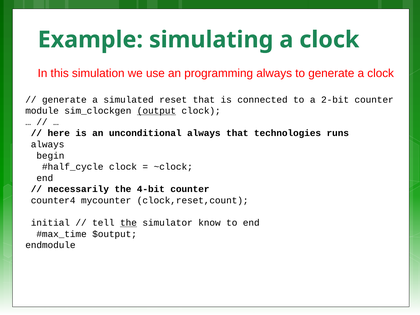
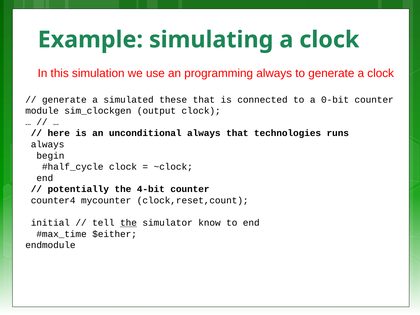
reset: reset -> these (173, 100)
2-bit: 2-bit -> 0-bit (335, 100)
output underline: present -> none (156, 111)
necessarily: necessarily -> potentially (78, 189)
$output: $output -> $either (115, 234)
